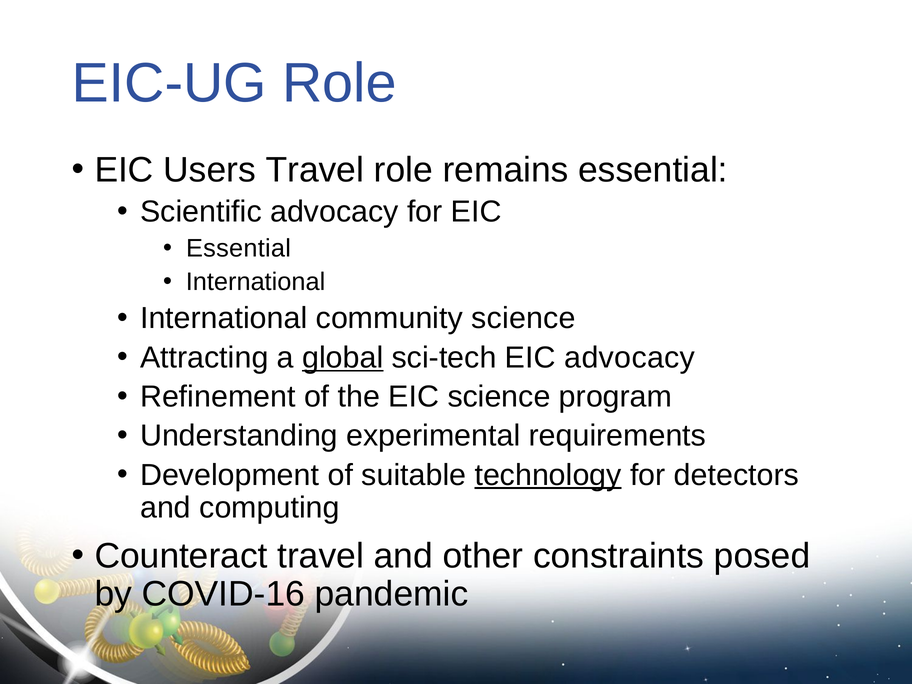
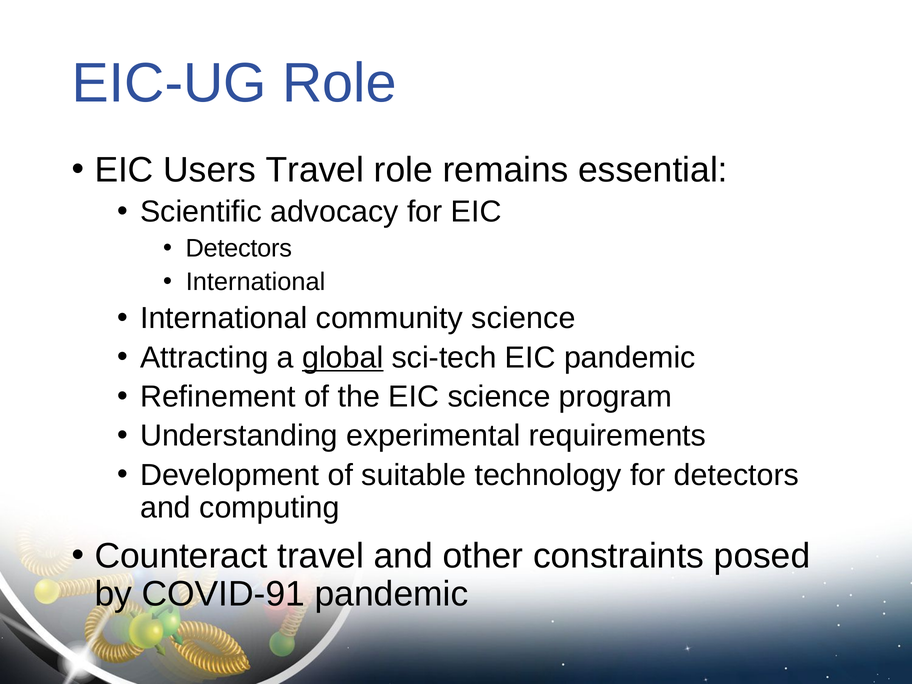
Essential: Essential -> Detectors (239, 248)
EIC advocacy: advocacy -> pandemic (630, 358)
technology underline: present -> none (548, 475)
COVID-16: COVID-16 -> COVID-91 (223, 594)
